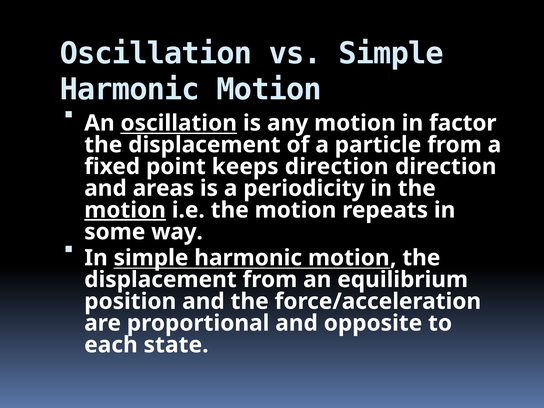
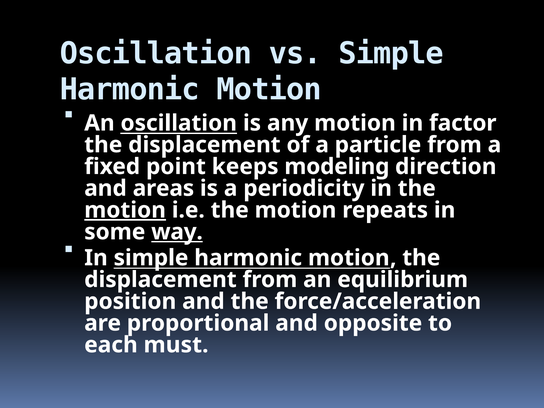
keeps direction: direction -> modeling (337, 167)
way underline: none -> present (177, 232)
state: state -> must (176, 345)
